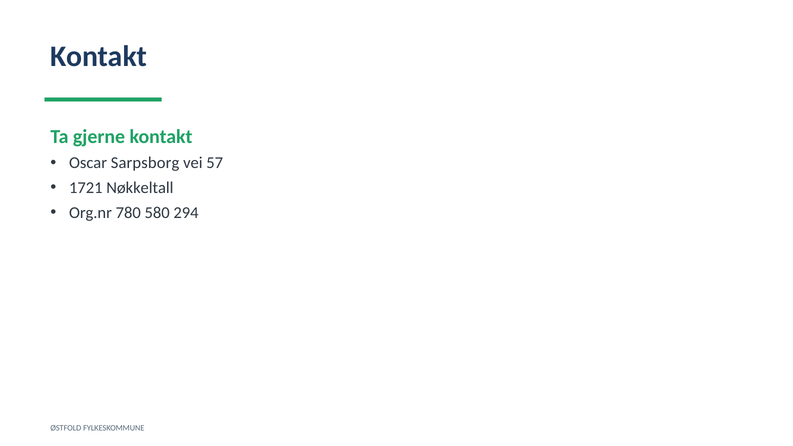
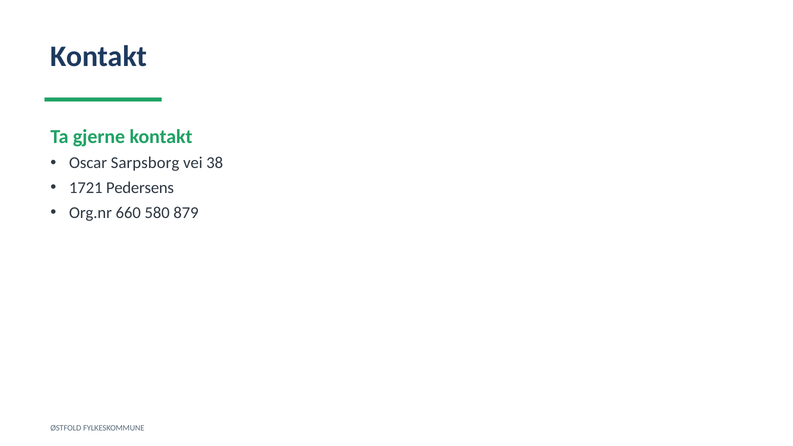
57: 57 -> 38 (215, 163)
Nøkkeltall: Nøkkeltall -> Pedersens (140, 188)
780: 780 -> 660 (128, 213)
294: 294 -> 879 (186, 213)
